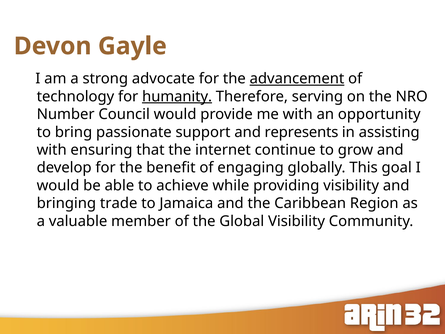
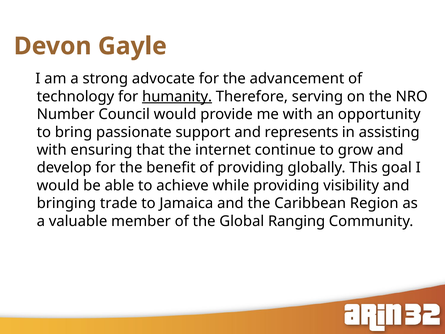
advancement underline: present -> none (297, 79)
of engaging: engaging -> providing (251, 168)
Global Visibility: Visibility -> Ranging (297, 221)
